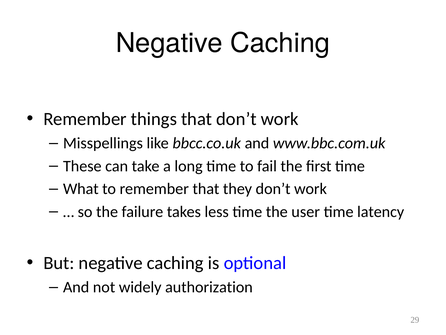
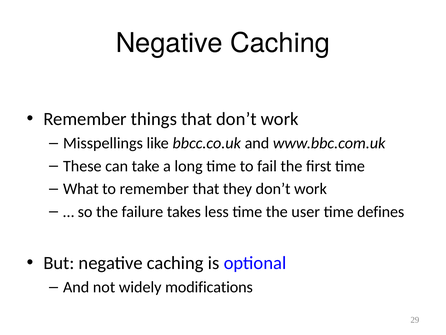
latency: latency -> defines (381, 211)
authorization: authorization -> modifications (209, 287)
